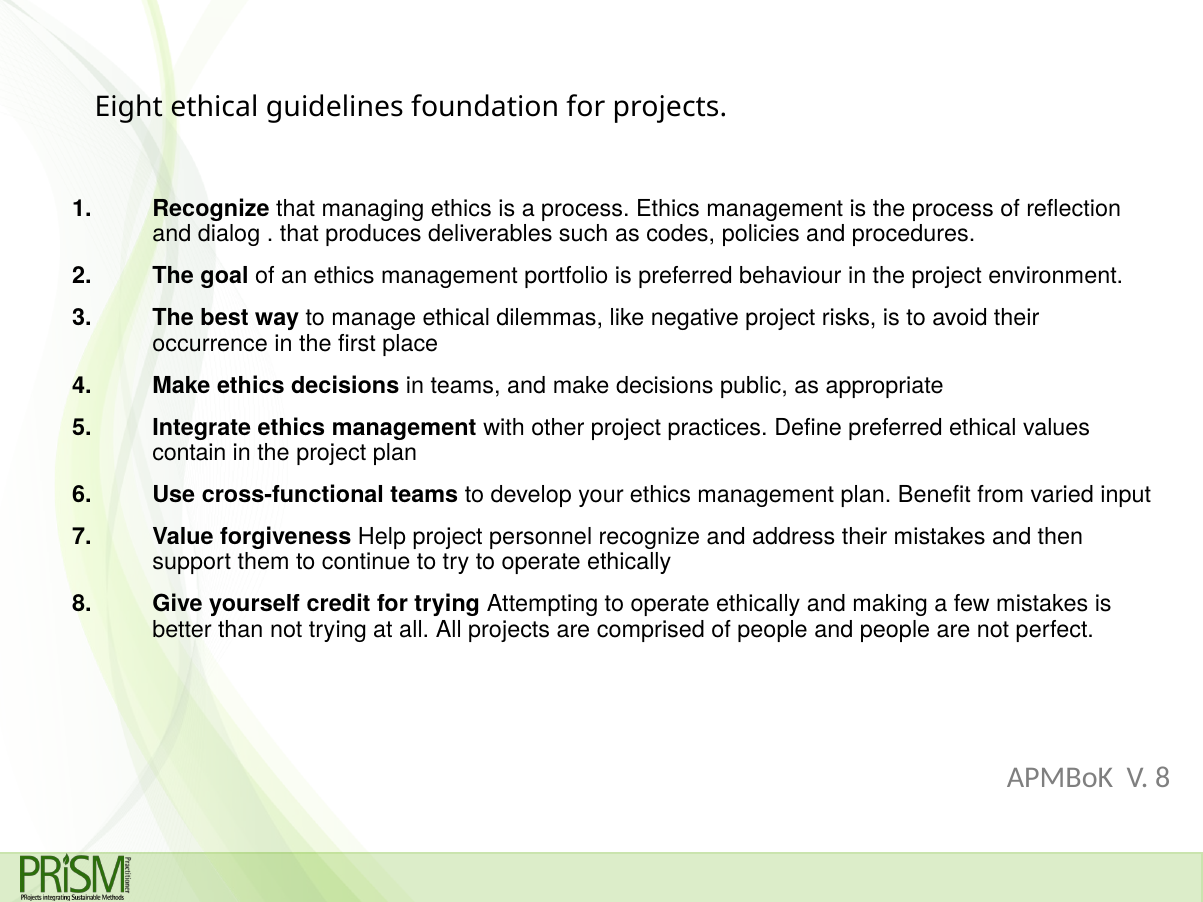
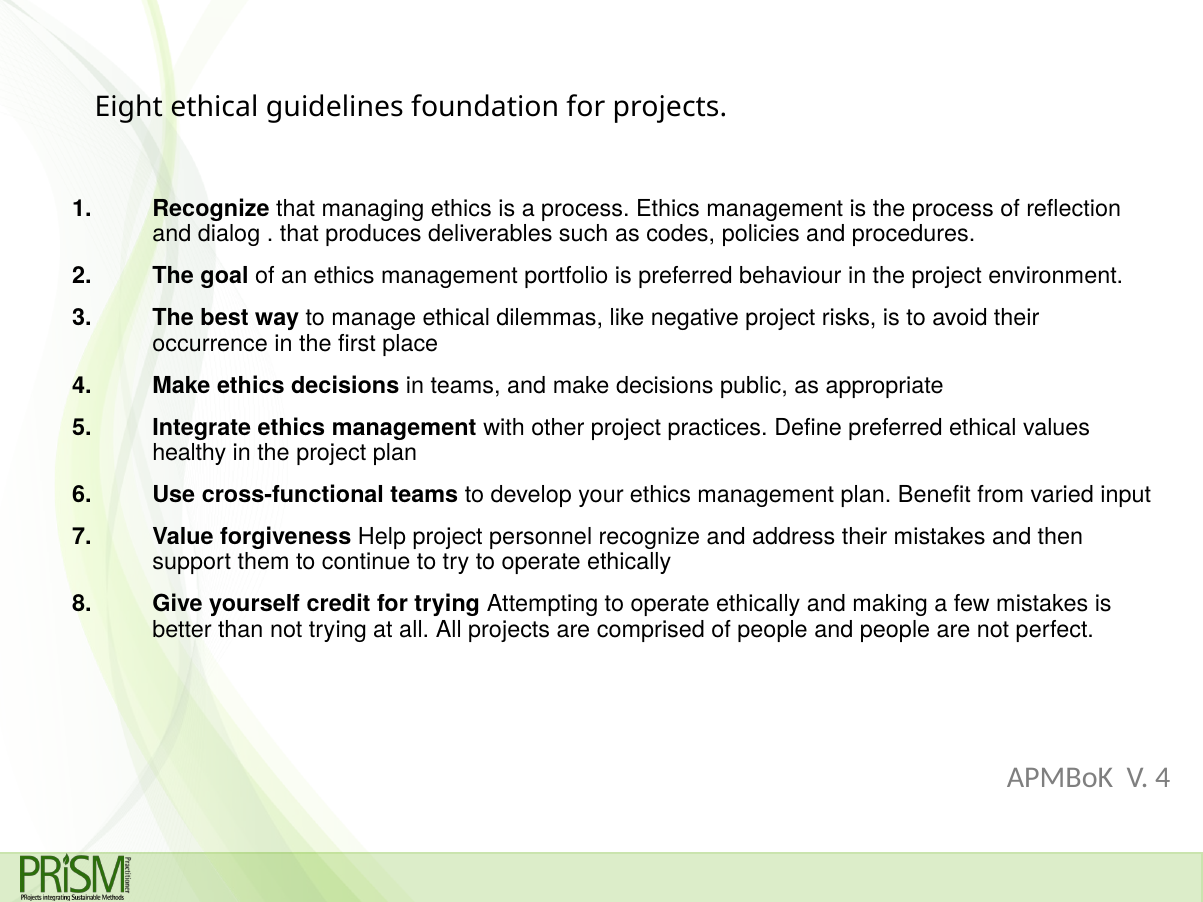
contain: contain -> healthy (189, 453)
V 8: 8 -> 4 (1163, 778)
